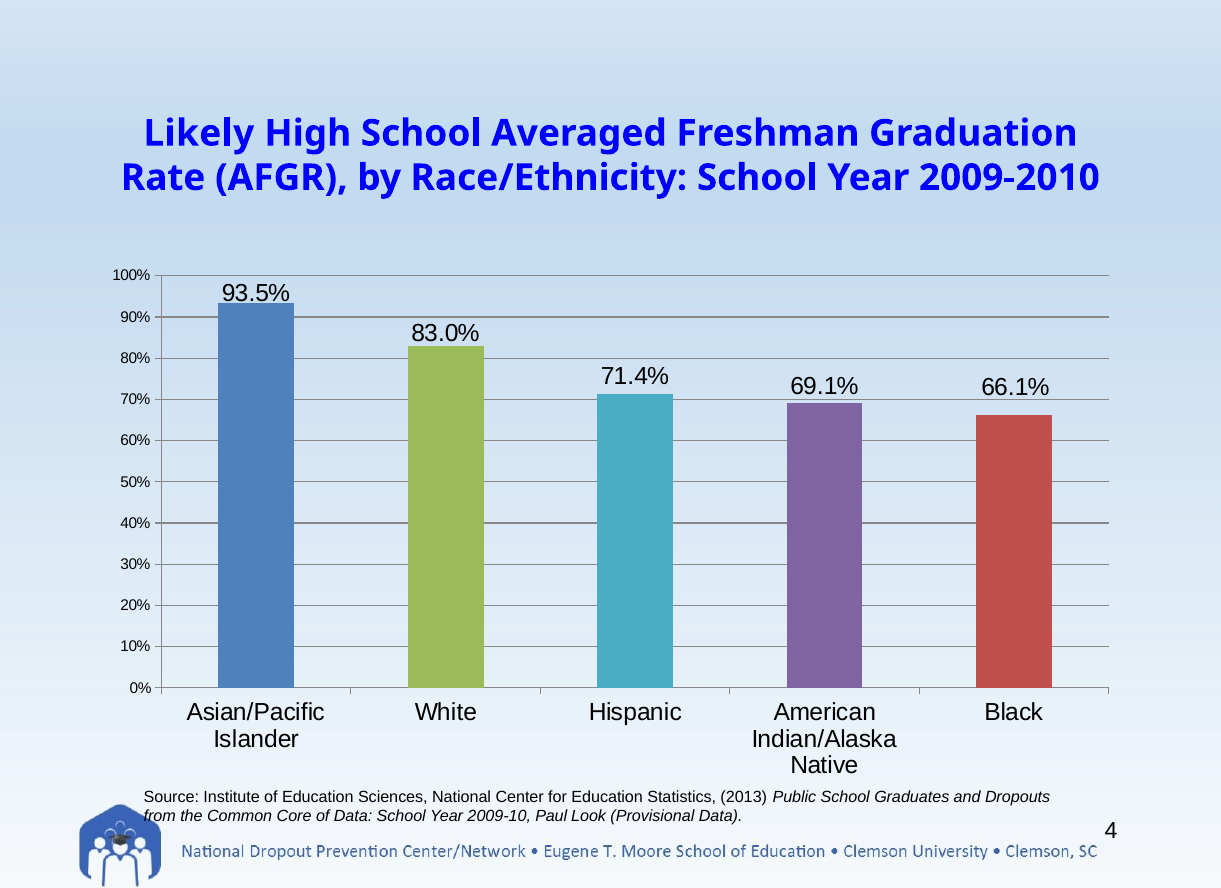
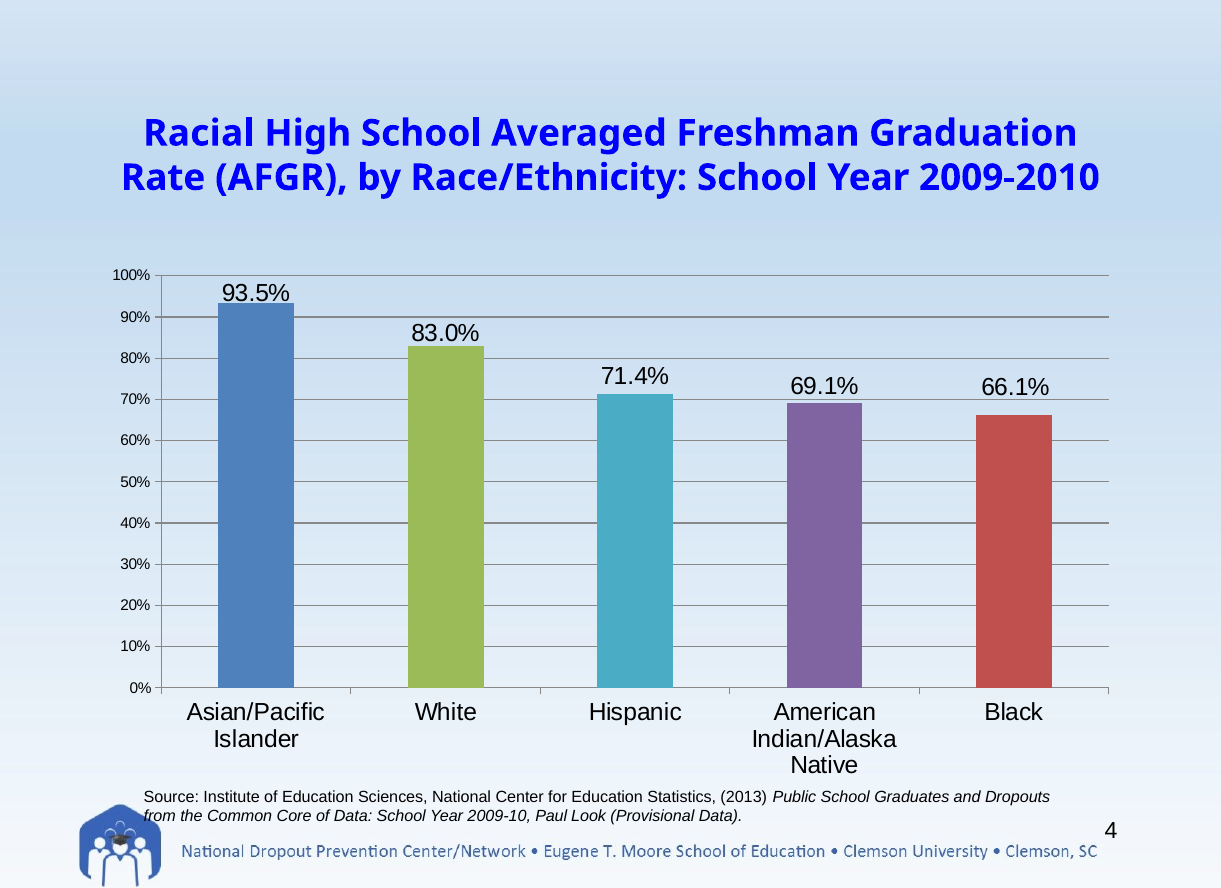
Likely: Likely -> Racial (199, 133)
